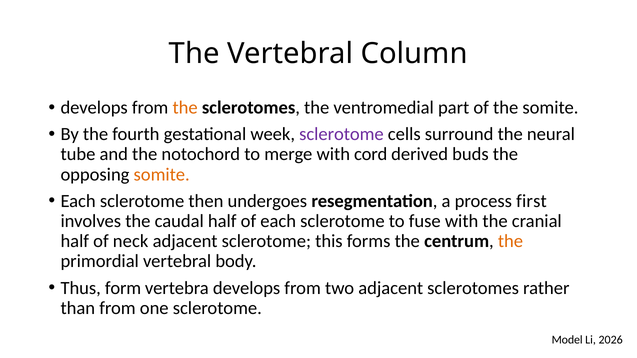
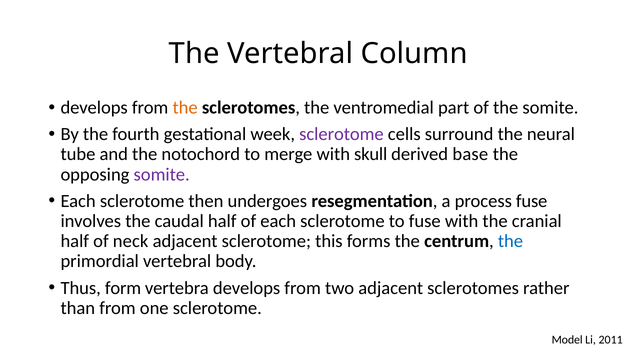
cord: cord -> skull (371, 154)
buds: buds -> base (470, 154)
somite colour: orange -> purple (162, 175)
process first: first -> fuse (532, 201)
the colour: orange -> blue (511, 241)
2026: 2026 -> 2011 (611, 340)
